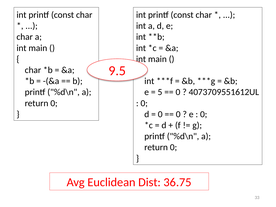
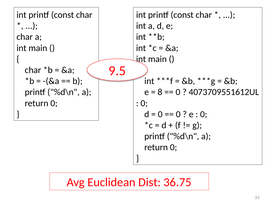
5: 5 -> 8 (160, 92)
